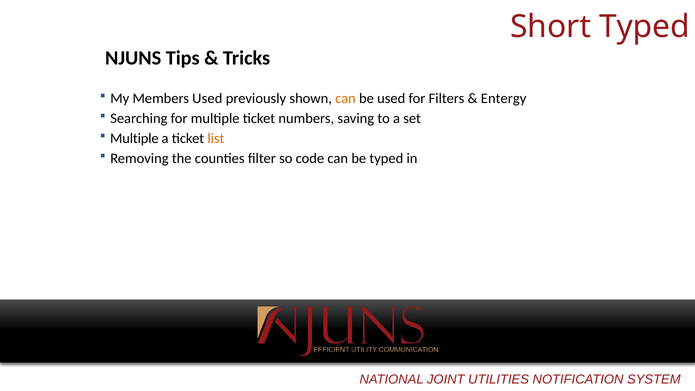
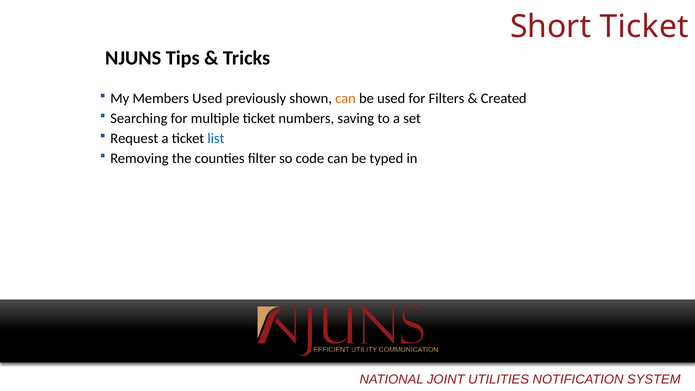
Short Typed: Typed -> Ticket (644, 27)
Entergy: Entergy -> Created (504, 98)
Multiple: Multiple -> Request (134, 138)
list colour: orange -> blue (216, 138)
